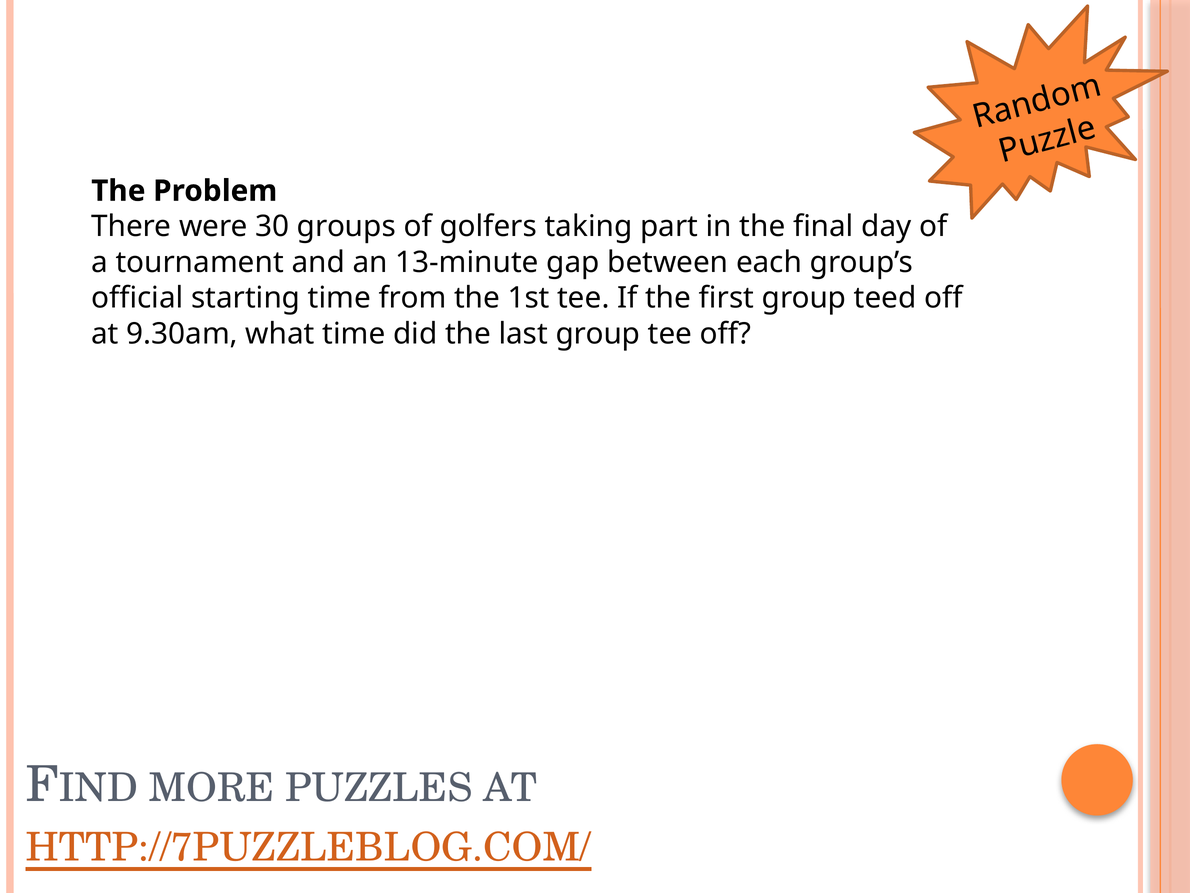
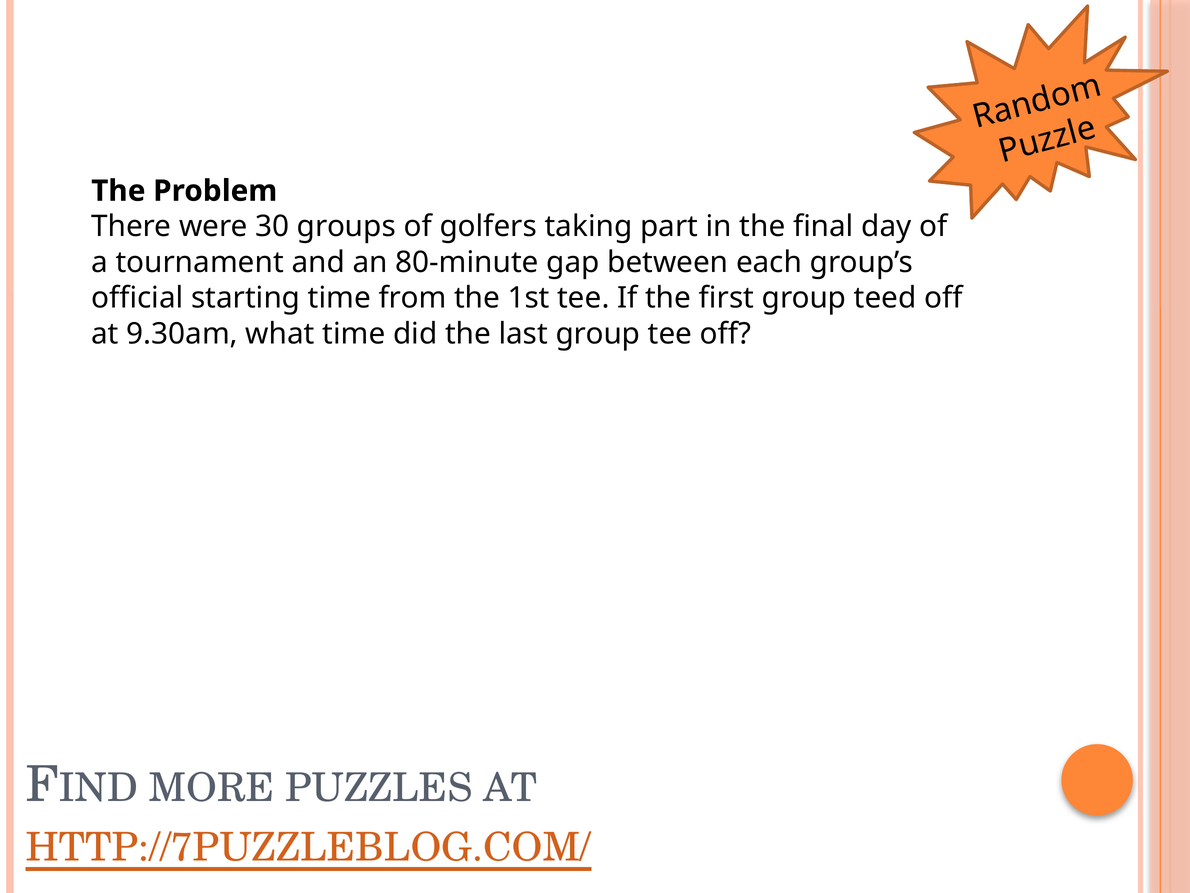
13-minute: 13-minute -> 80-minute (467, 262)
